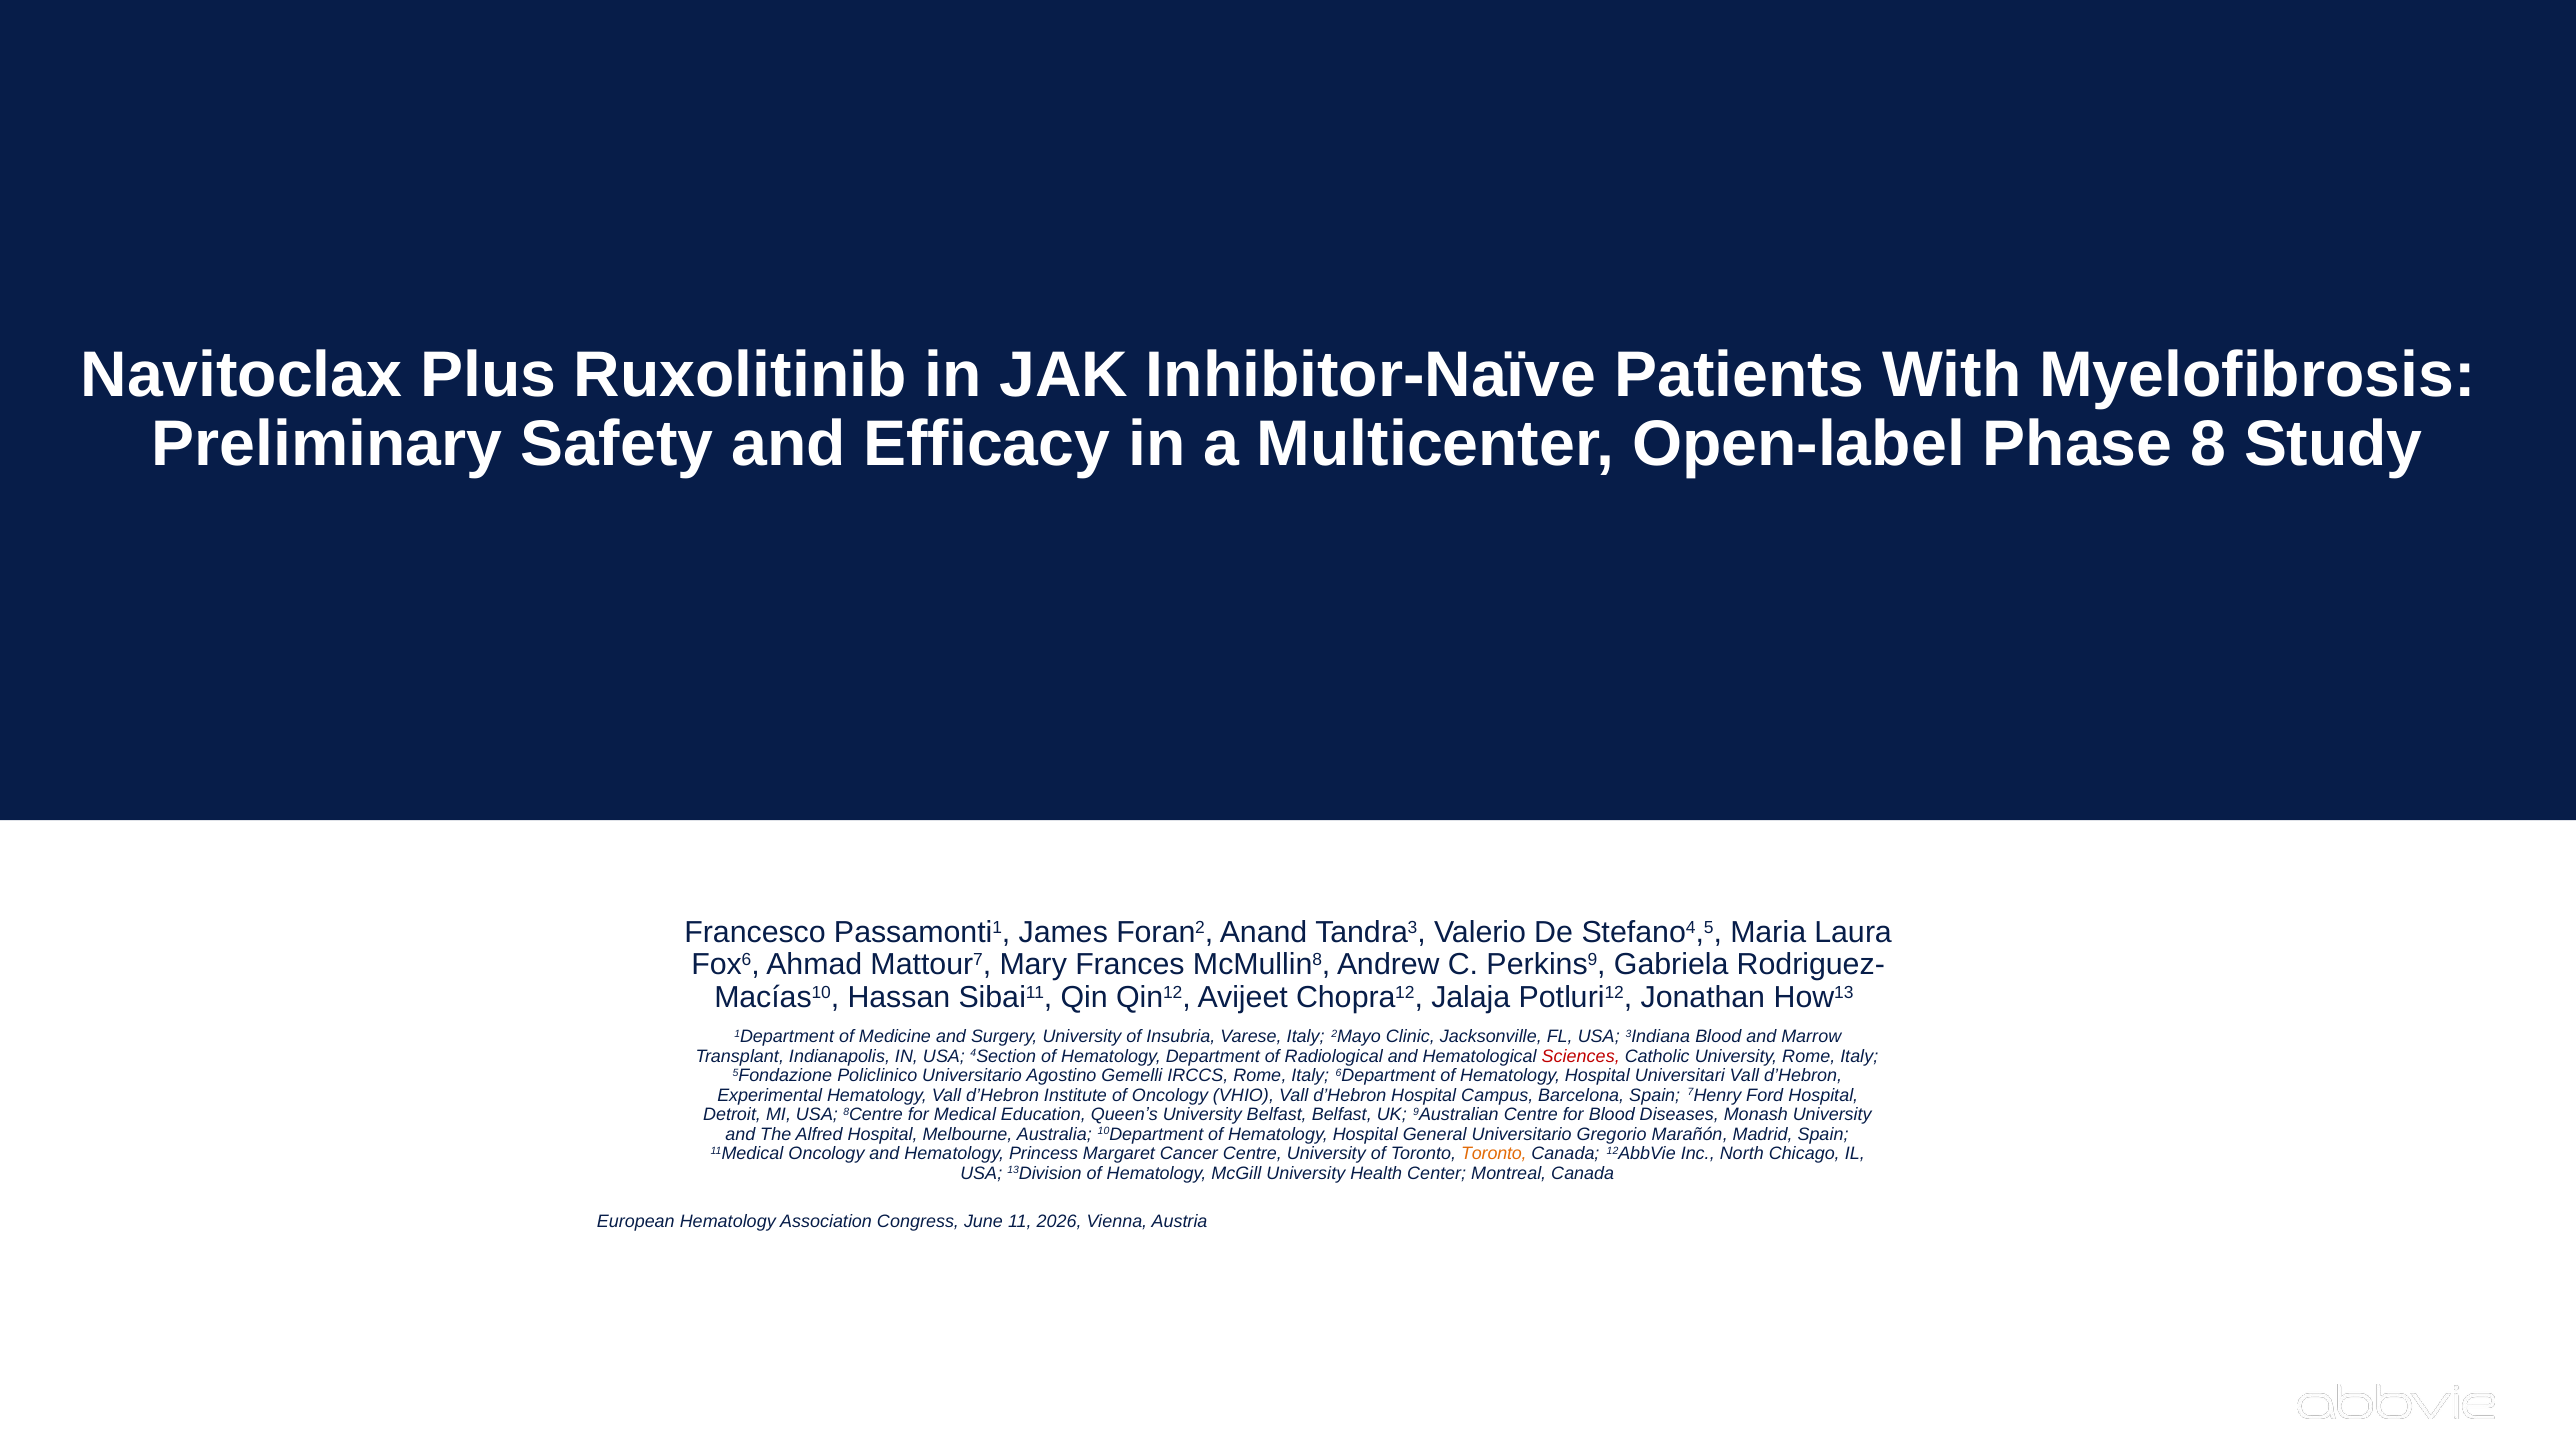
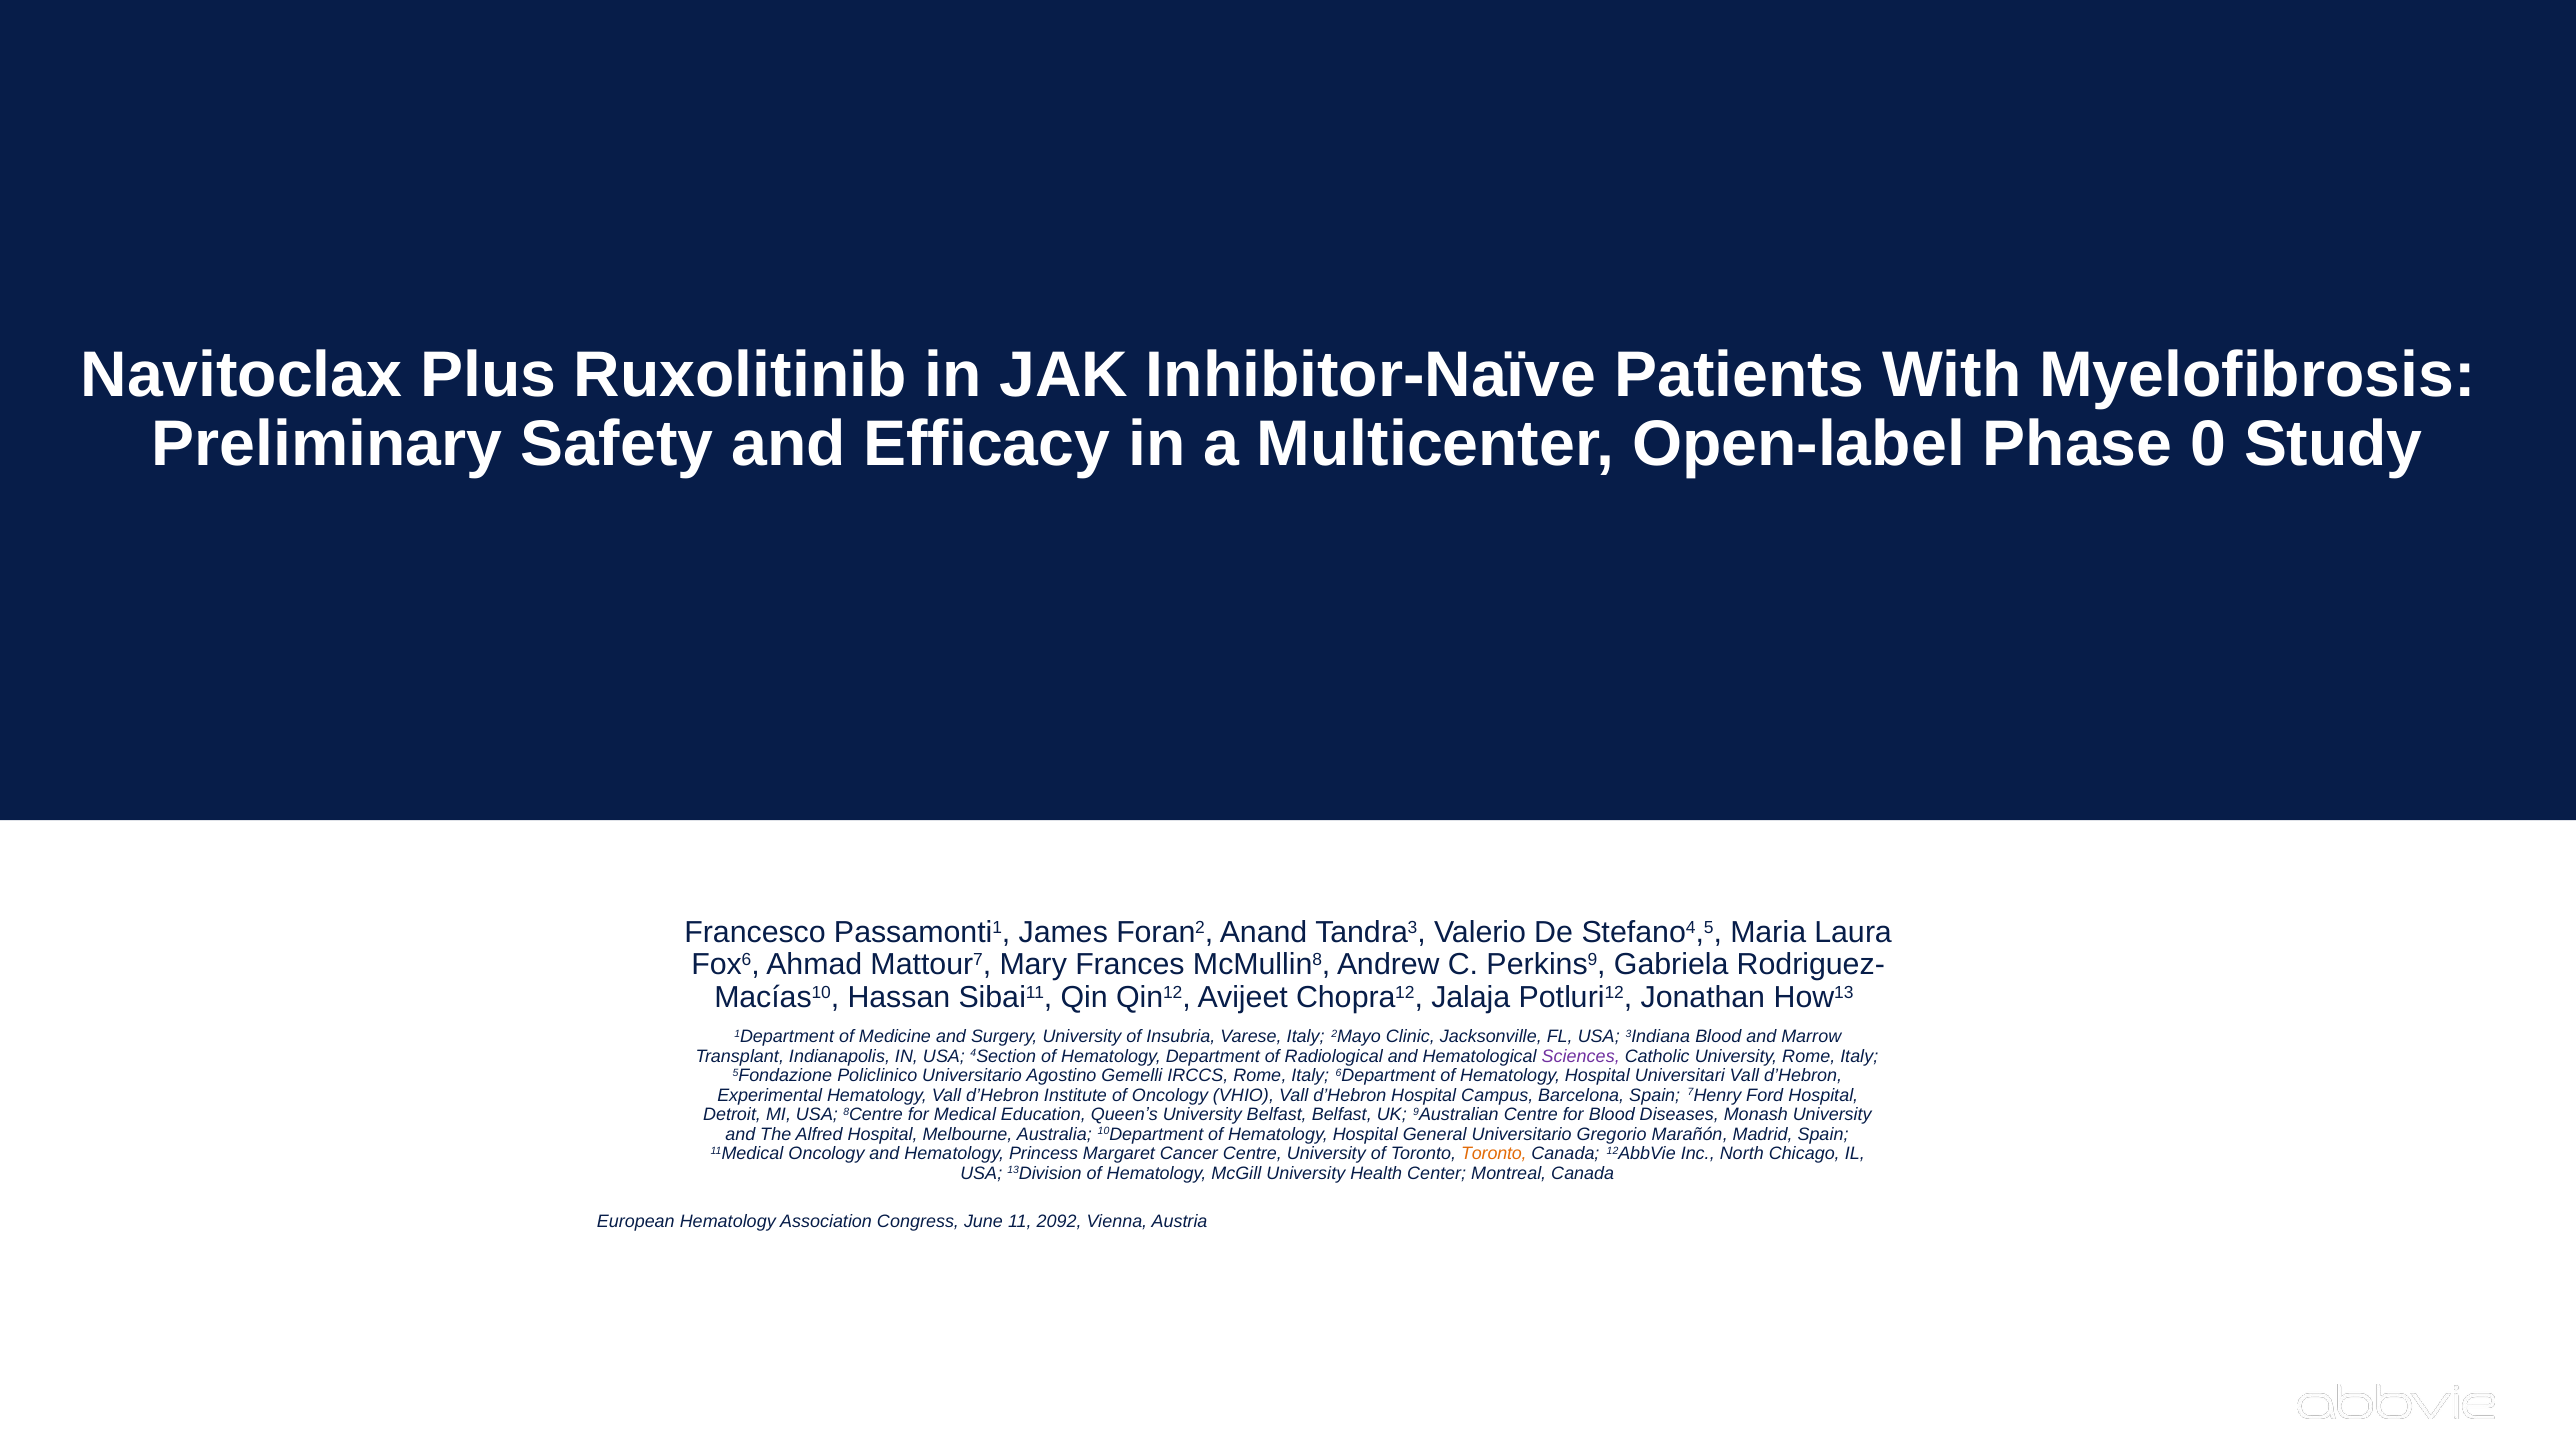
8: 8 -> 0 (2208, 444)
Sciences colour: red -> purple (1581, 1056)
2026: 2026 -> 2092 (1059, 1221)
